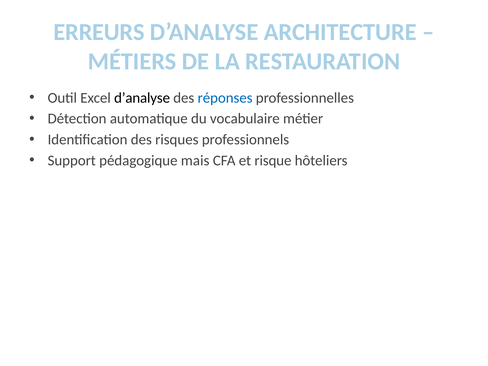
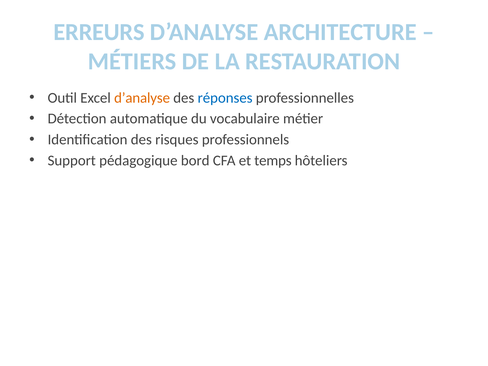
d’analyse colour: black -> orange (142, 98)
mais: mais -> bord (195, 160)
risque: risque -> temps (273, 160)
